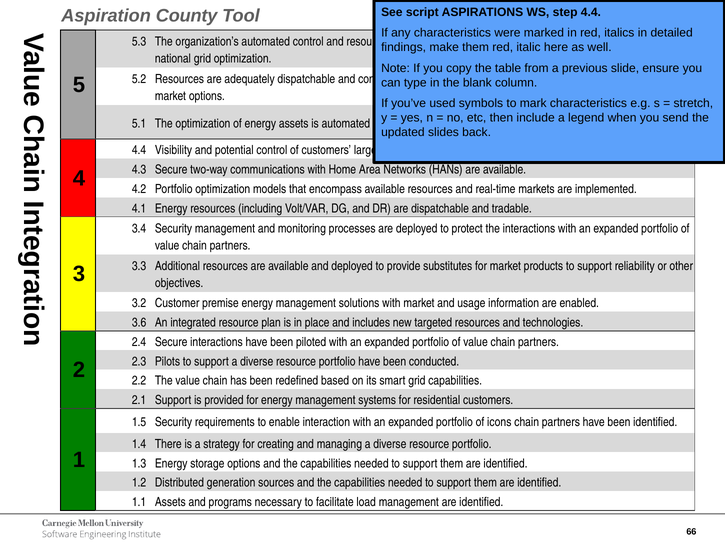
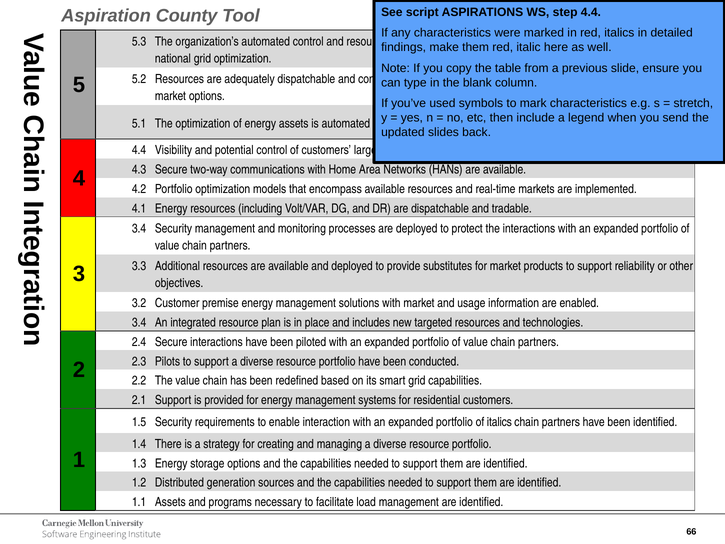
3.6: 3.6 -> 3.4 (139, 322)
of icons: icons -> italics (499, 422)
